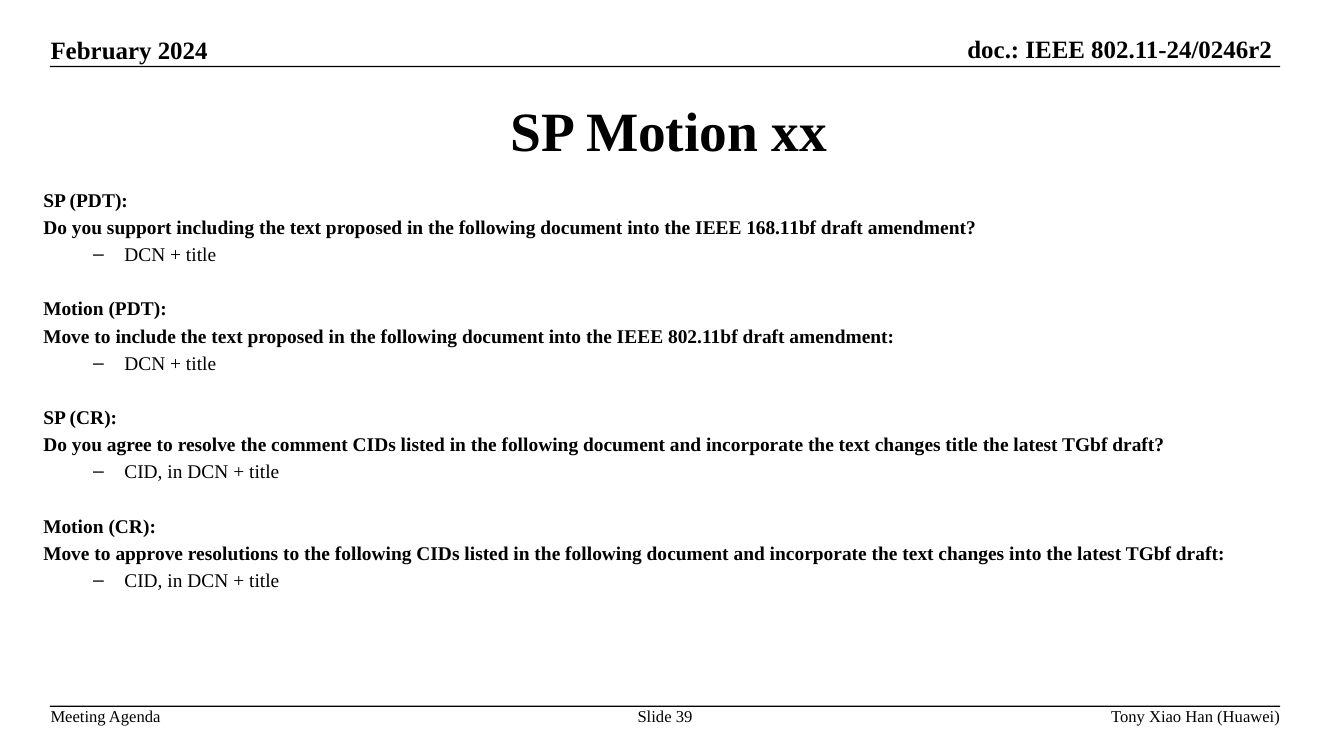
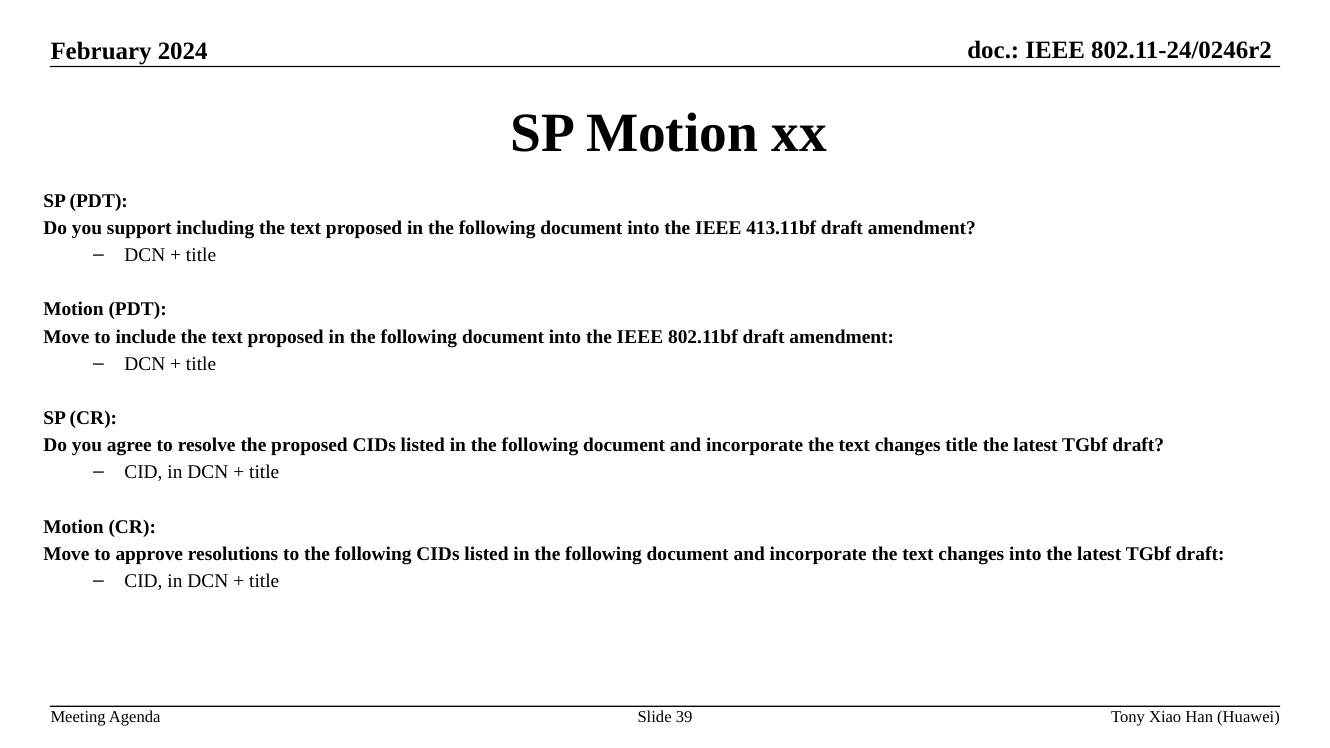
168.11bf: 168.11bf -> 413.11bf (781, 228)
the comment: comment -> proposed (309, 445)
